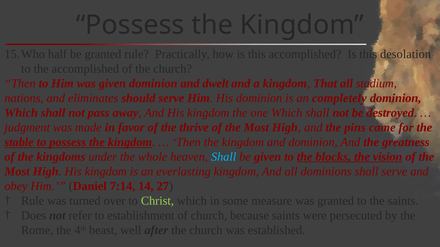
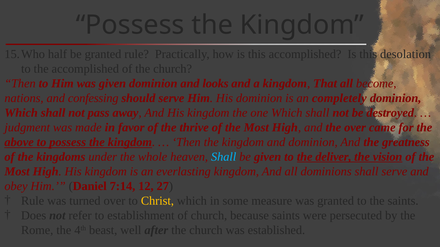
dwelt: dwelt -> looks (216, 84)
stadium: stadium -> become (376, 84)
eliminates: eliminates -> confessing (93, 98)
the pins: pins -> over (355, 128)
stable: stable -> above (19, 142)
blocks: blocks -> deliver (333, 157)
14: 14 -> 12 (146, 186)
Christ colour: light green -> yellow (157, 201)
